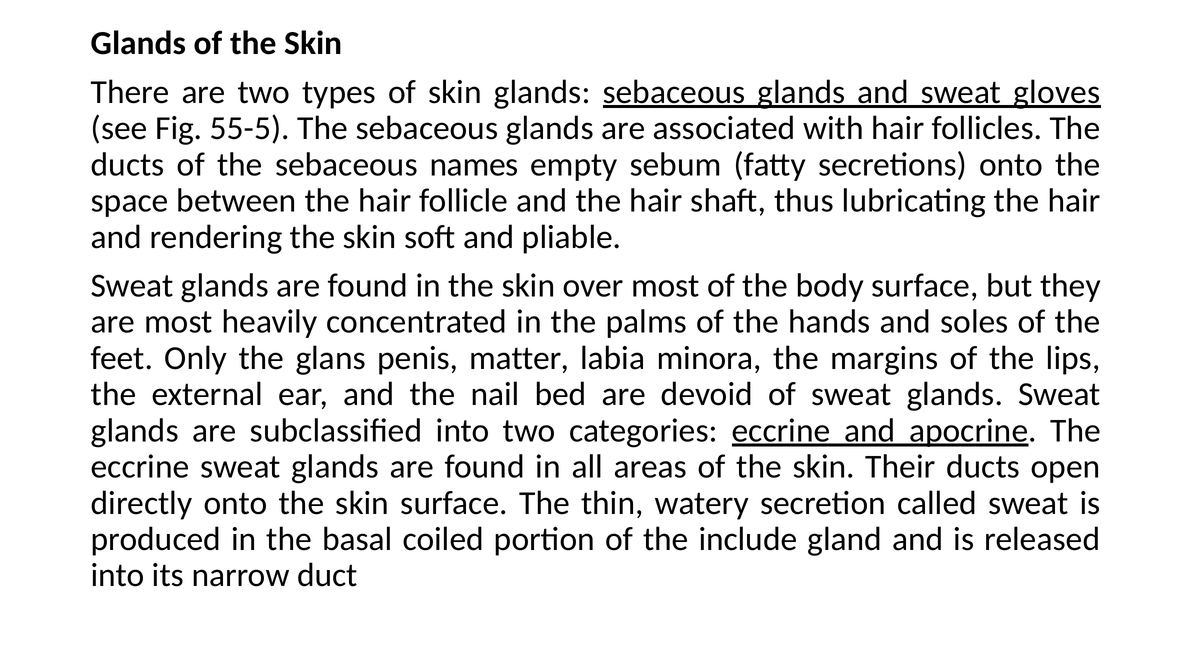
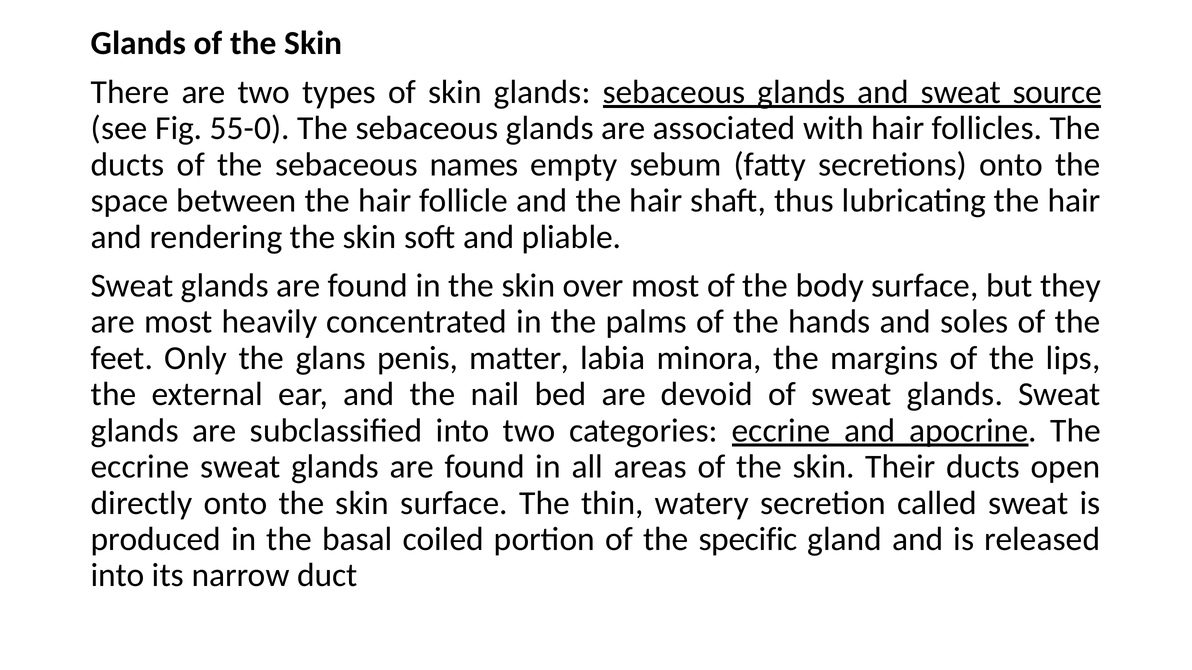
gloves: gloves -> source (1057, 92)
55-5: 55-5 -> 55-0 (250, 128)
include: include -> specific (748, 540)
